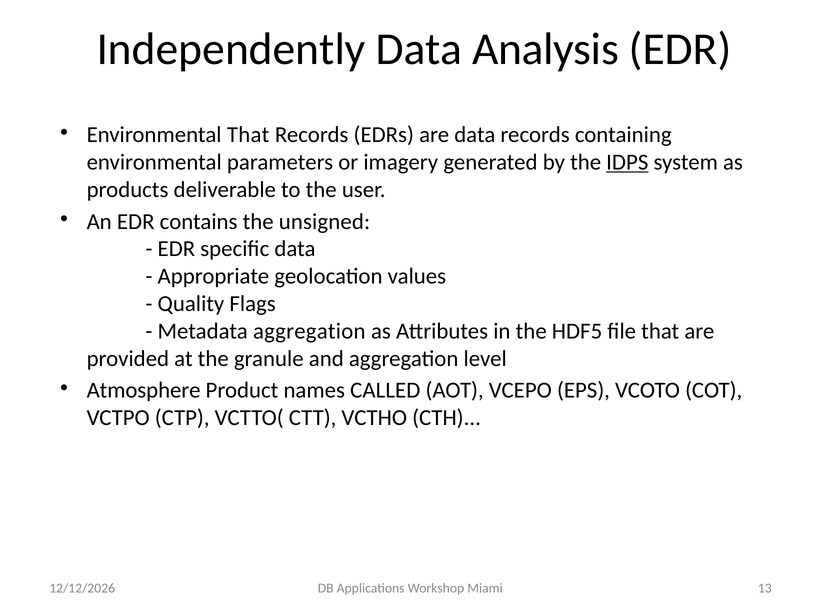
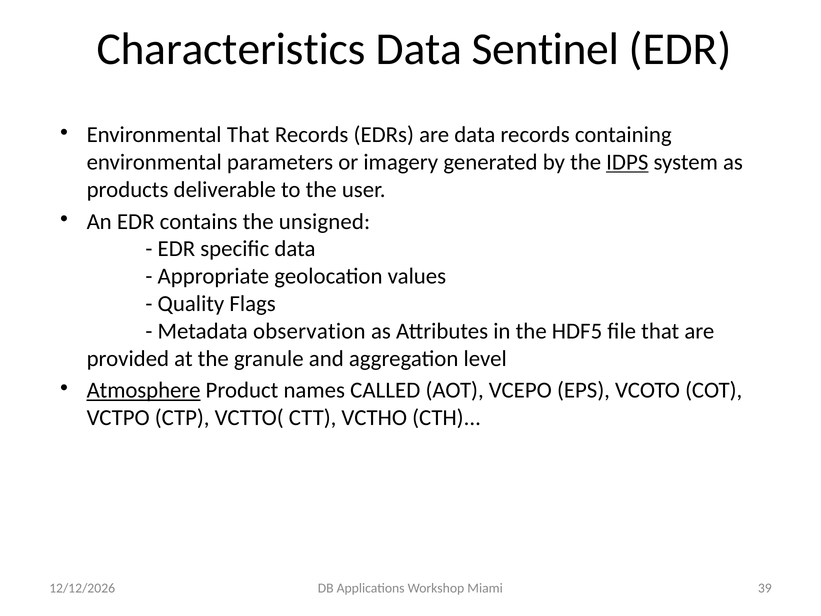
Independently: Independently -> Characteristics (231, 49)
Analysis: Analysis -> Sentinel (546, 49)
Metadata aggregation: aggregation -> observation (309, 331)
Atmosphere underline: none -> present (144, 390)
13: 13 -> 39 (765, 588)
